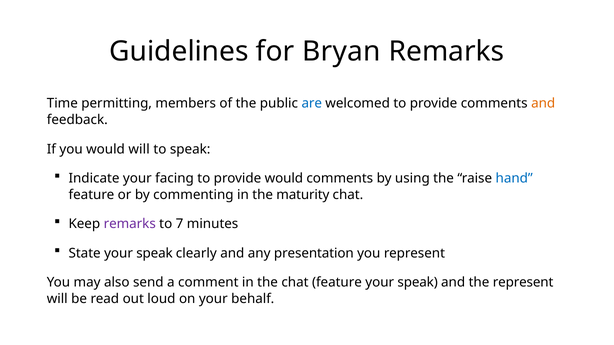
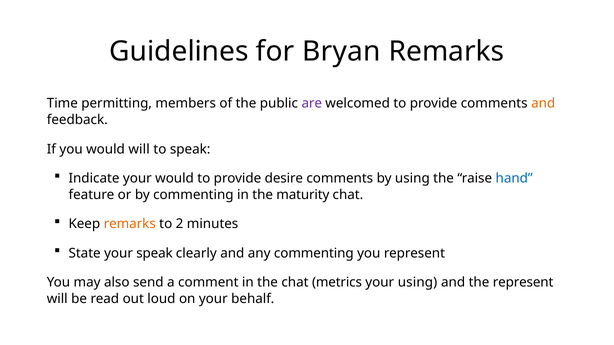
are colour: blue -> purple (312, 104)
your facing: facing -> would (175, 179)
provide would: would -> desire (284, 179)
remarks colour: purple -> orange (130, 224)
7: 7 -> 2 (180, 224)
any presentation: presentation -> commenting (314, 253)
chat feature: feature -> metrics (337, 283)
speak: speak -> using (418, 283)
